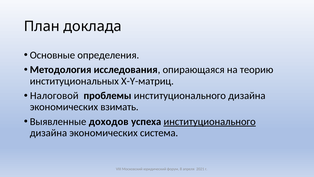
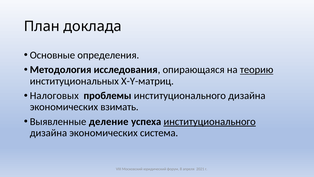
теорию underline: none -> present (257, 70)
Налоговой: Налоговой -> Налоговых (54, 95)
доходов: доходов -> деление (109, 121)
